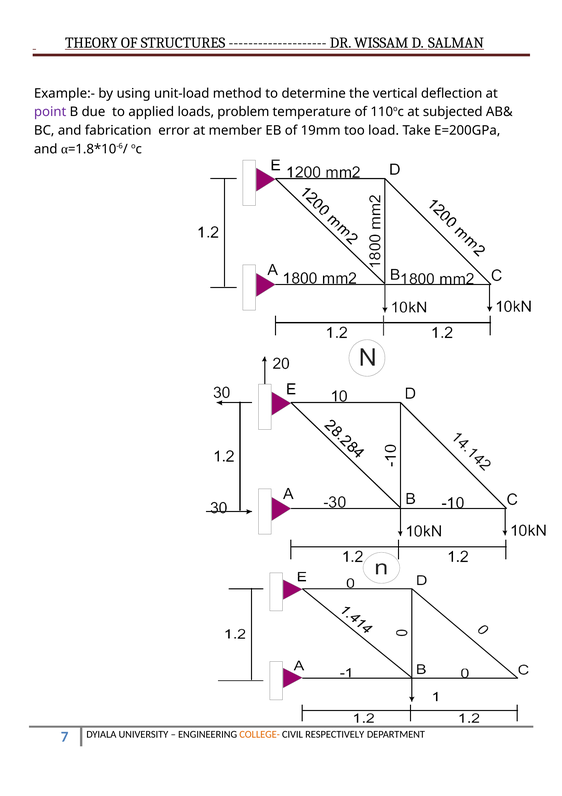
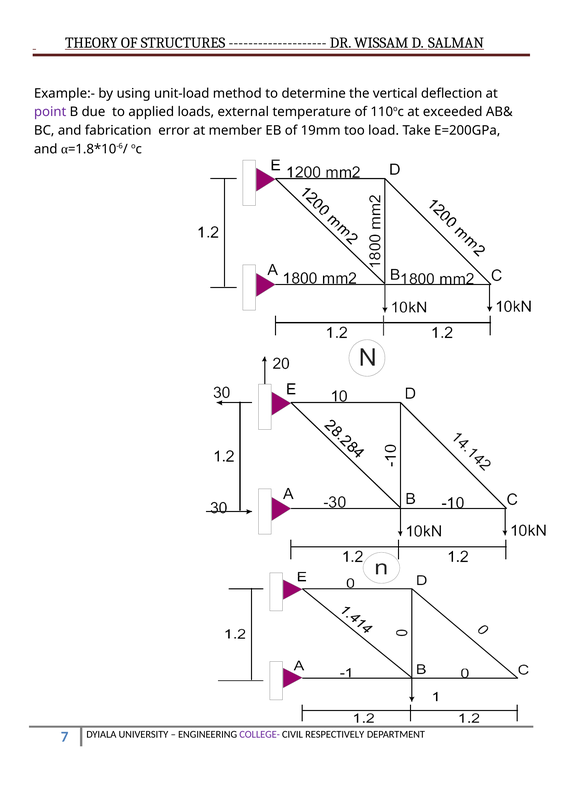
problem: problem -> external (243, 112)
subjected: subjected -> exceeded (453, 112)
COLLEGE- colour: orange -> purple (260, 734)
